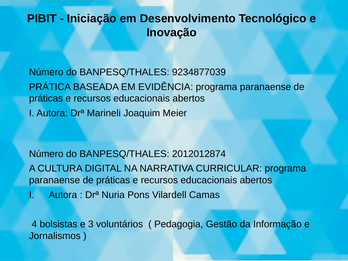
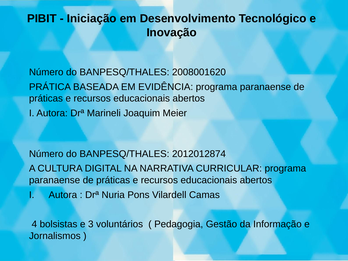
9234877039: 9234877039 -> 2008001620 (199, 72)
